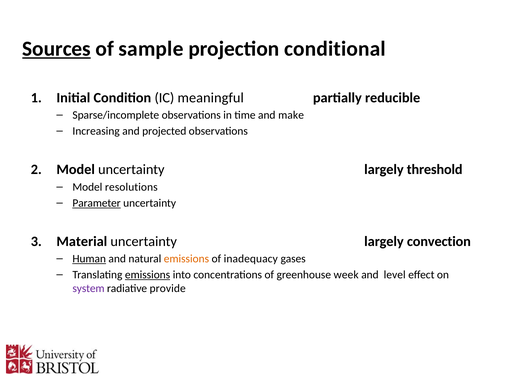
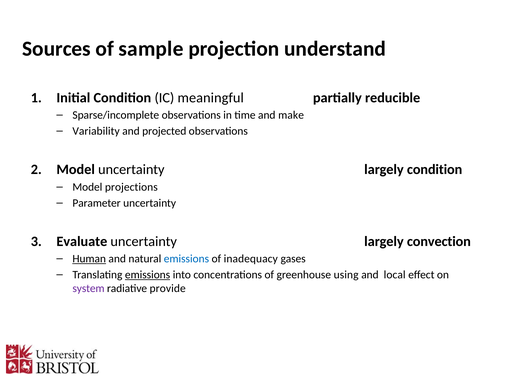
Sources underline: present -> none (57, 49)
conditional: conditional -> understand (335, 49)
Increasing: Increasing -> Variability (96, 131)
largely threshold: threshold -> condition (435, 169)
resolutions: resolutions -> projections (131, 187)
Parameter underline: present -> none (97, 203)
Material: Material -> Evaluate (82, 241)
emissions colour: orange -> blue (186, 259)
week: week -> using (346, 275)
level: level -> local (395, 275)
